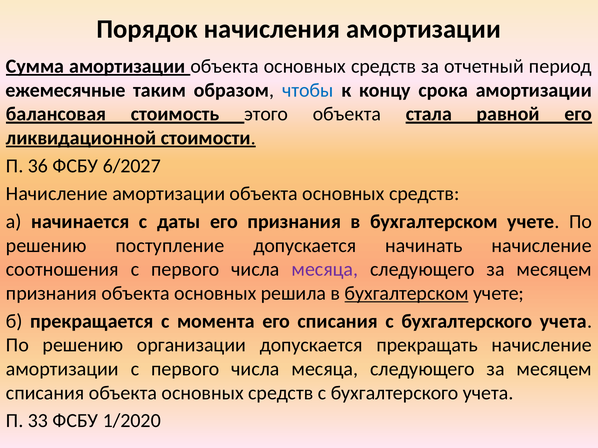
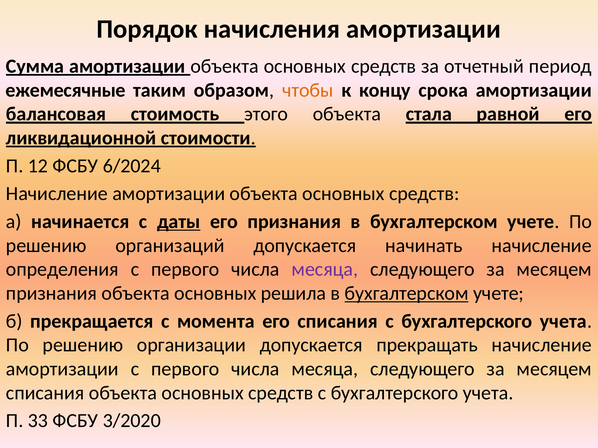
чтобы colour: blue -> orange (308, 90)
36: 36 -> 12 (38, 166)
6/2027: 6/2027 -> 6/2024 (132, 166)
даты underline: none -> present (179, 222)
поступление: поступление -> организаций (170, 246)
соотношения: соотношения -> определения (62, 270)
1/2020: 1/2020 -> 3/2020 (132, 421)
